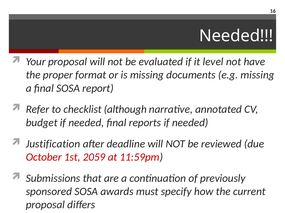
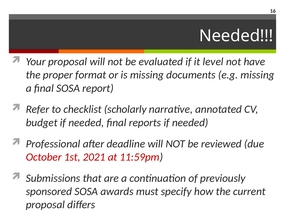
although: although -> scholarly (125, 110)
Justification: Justification -> Professional (53, 144)
2059: 2059 -> 2021 (94, 158)
